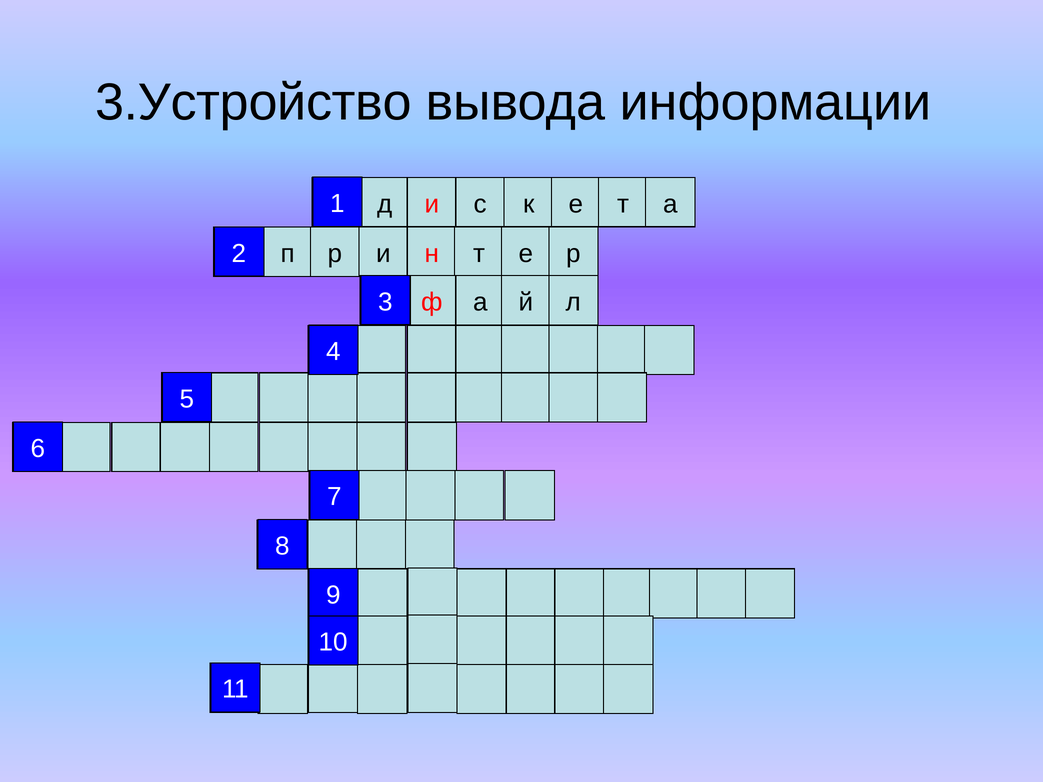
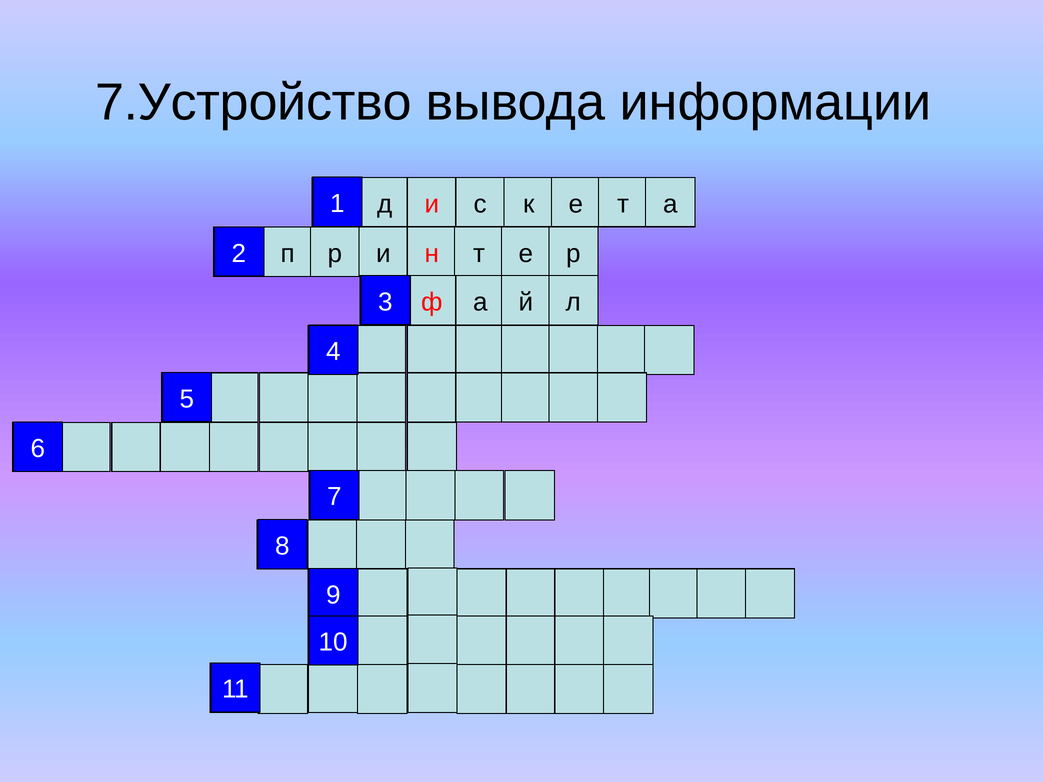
3.Устройство: 3.Устройство -> 7.Устройство (253, 102)
